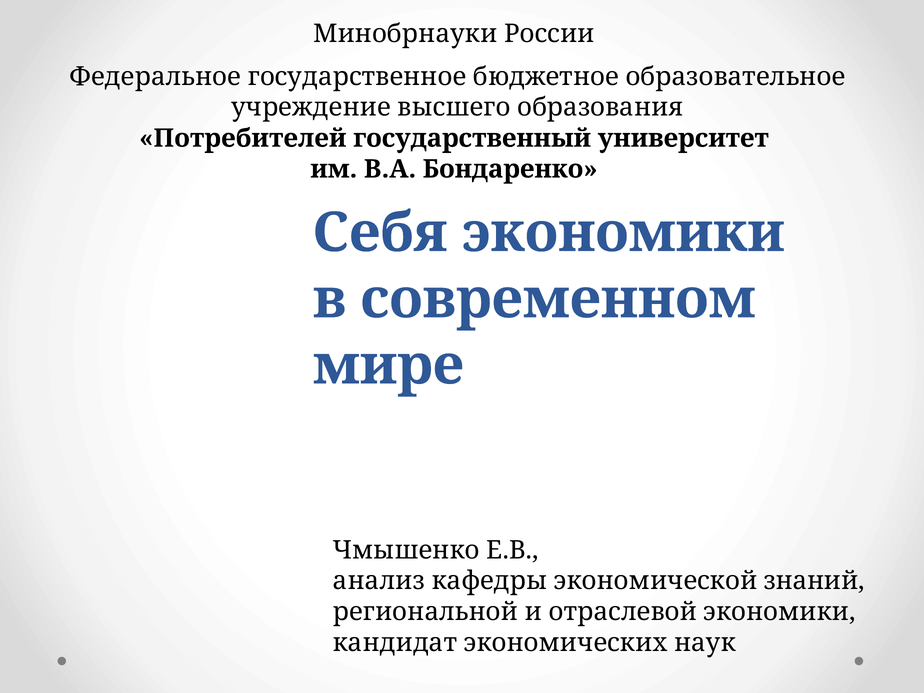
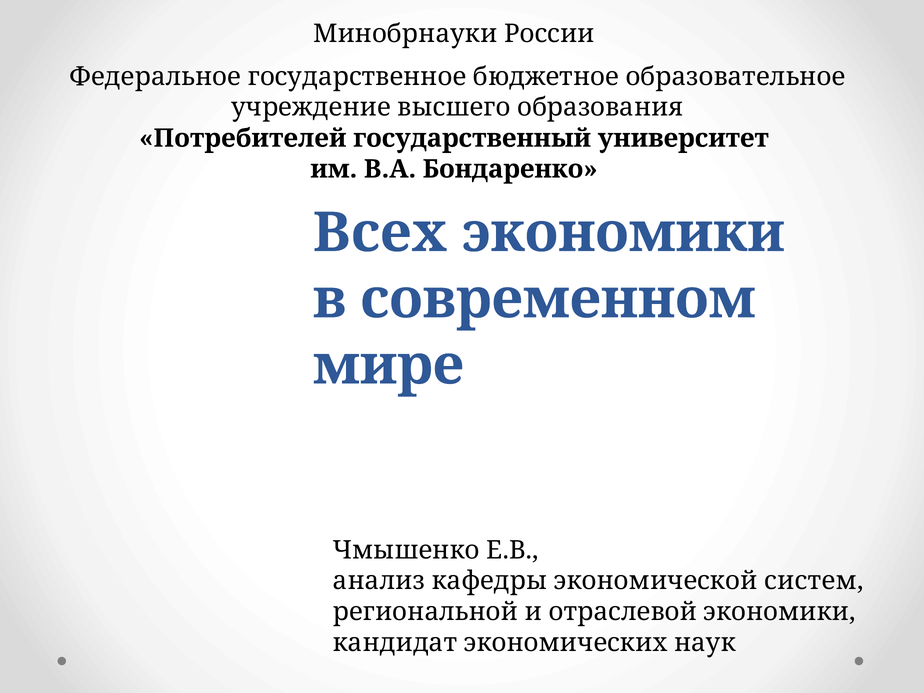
Себя: Себя -> Всех (380, 233)
знаний: знаний -> систем (814, 581)
